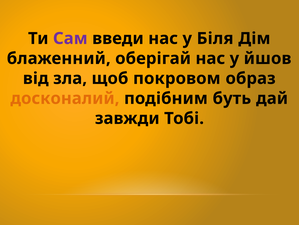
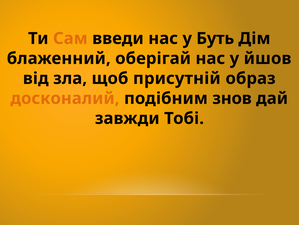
Сам colour: purple -> orange (70, 38)
Біля: Біля -> Буть (215, 38)
покровом: покровом -> присутній (177, 78)
буть: буть -> знов (232, 98)
